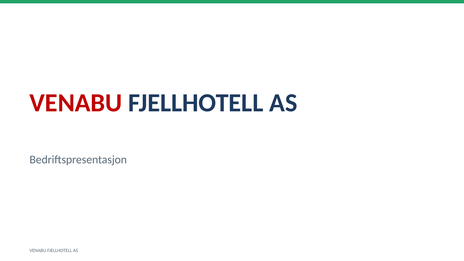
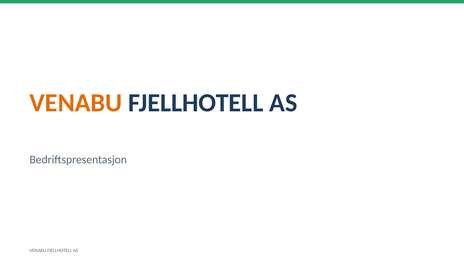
VENABU colour: red -> orange (76, 103)
